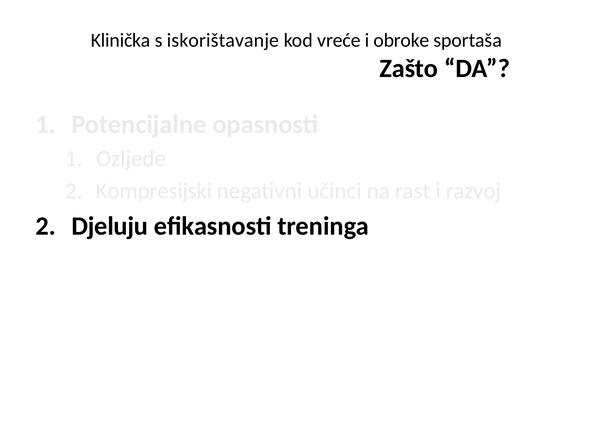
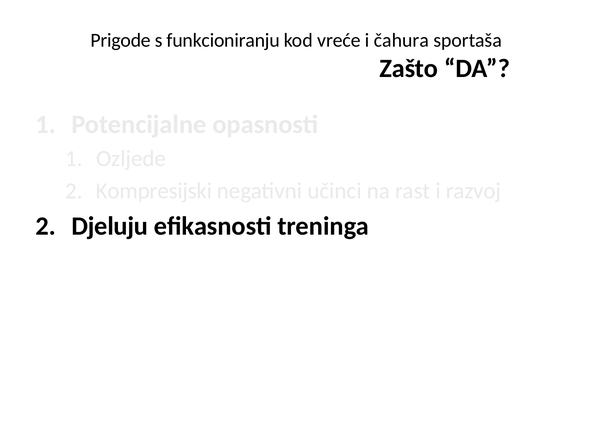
Klinička: Klinička -> Prigode (121, 40)
iskorištavanje: iskorištavanje -> funkcioniranju (223, 40)
obroke: obroke -> čahura (401, 40)
